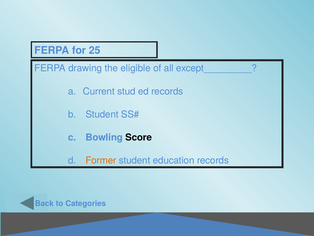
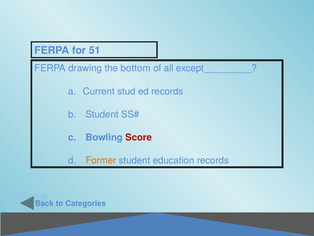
25: 25 -> 51 (95, 50)
eligible: eligible -> bottom (136, 68)
Score colour: black -> red (139, 137)
